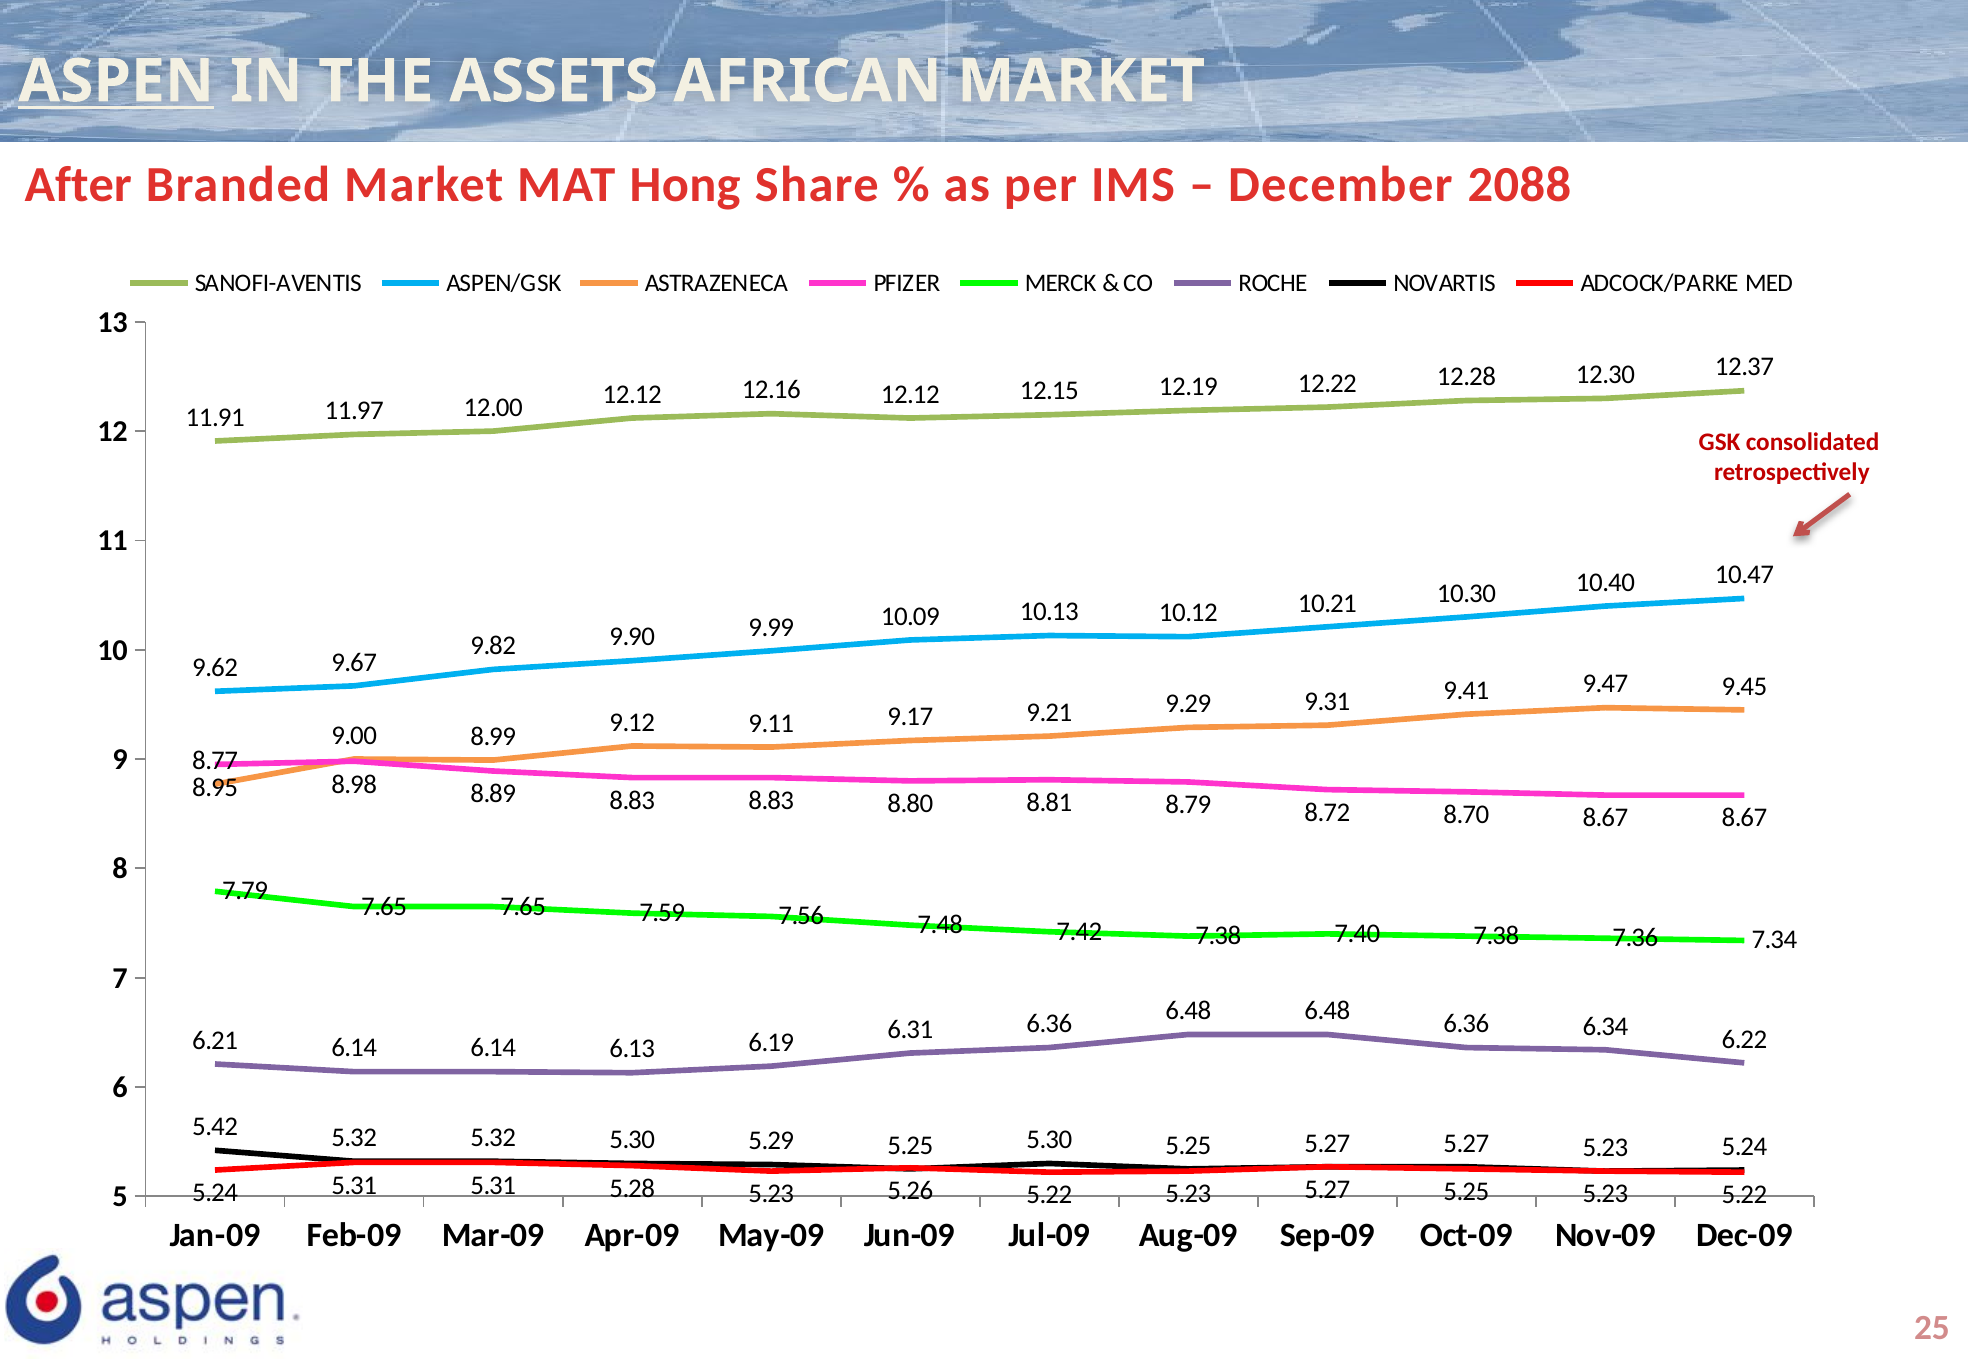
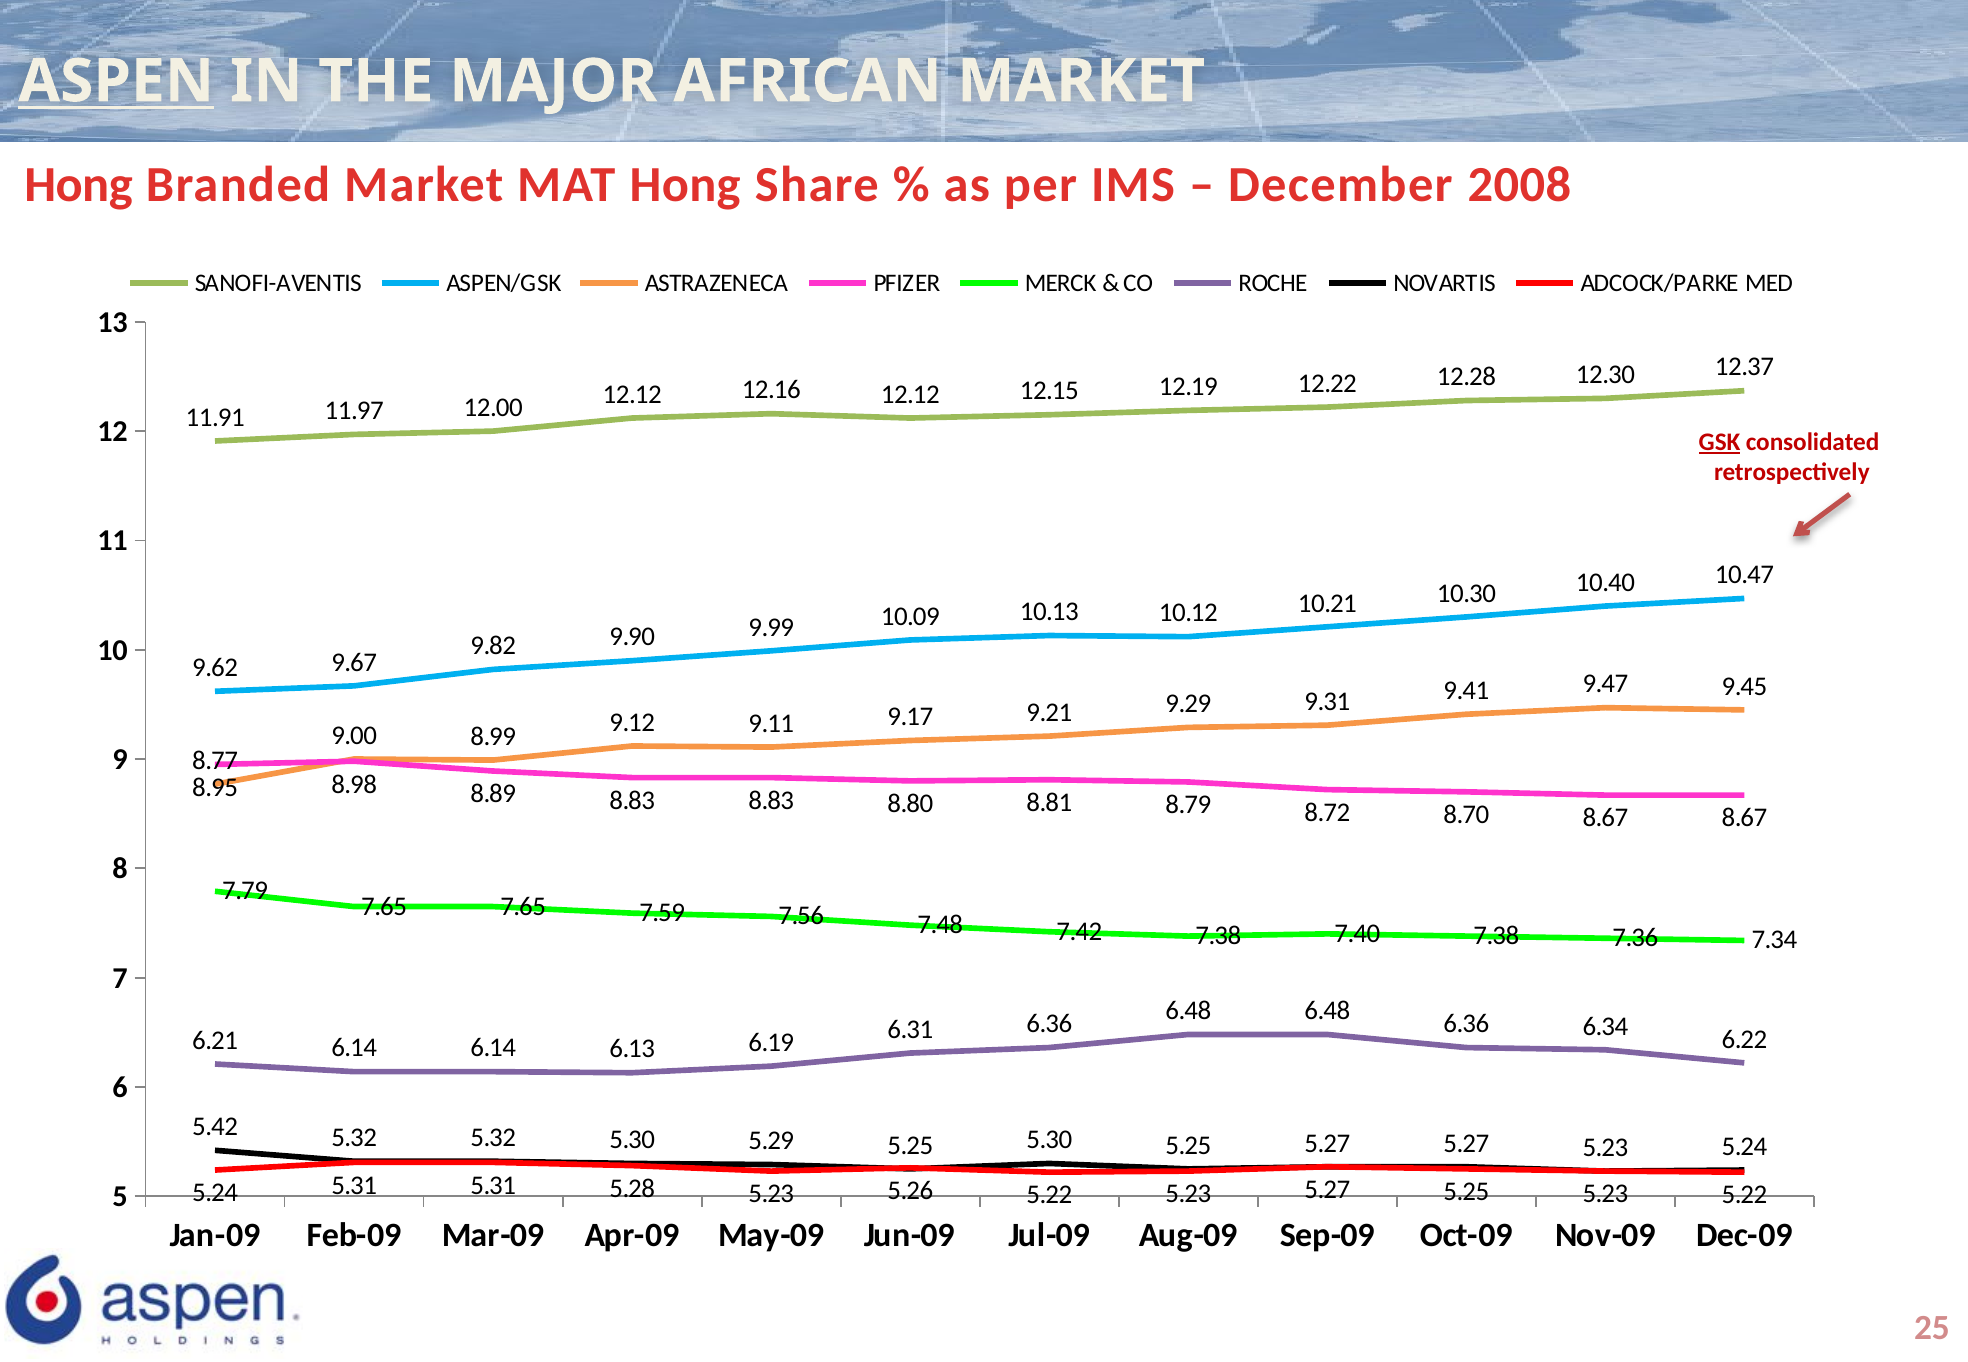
ASSETS: ASSETS -> MAJOR (553, 81)
After: After -> Hong (79, 185)
2088: 2088 -> 2008 (1519, 185)
GSK underline: none -> present (1720, 442)
